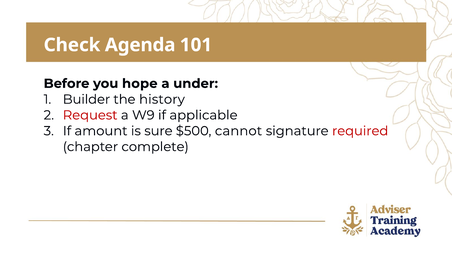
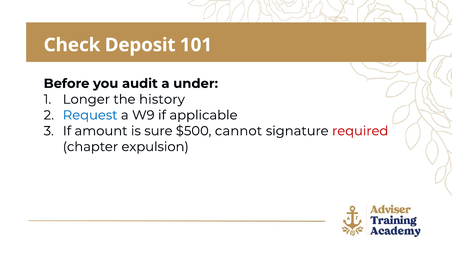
Agenda: Agenda -> Deposit (140, 45)
hope: hope -> audit (140, 84)
Builder: Builder -> Longer (86, 99)
Request colour: red -> blue (90, 115)
complete: complete -> expulsion (155, 147)
